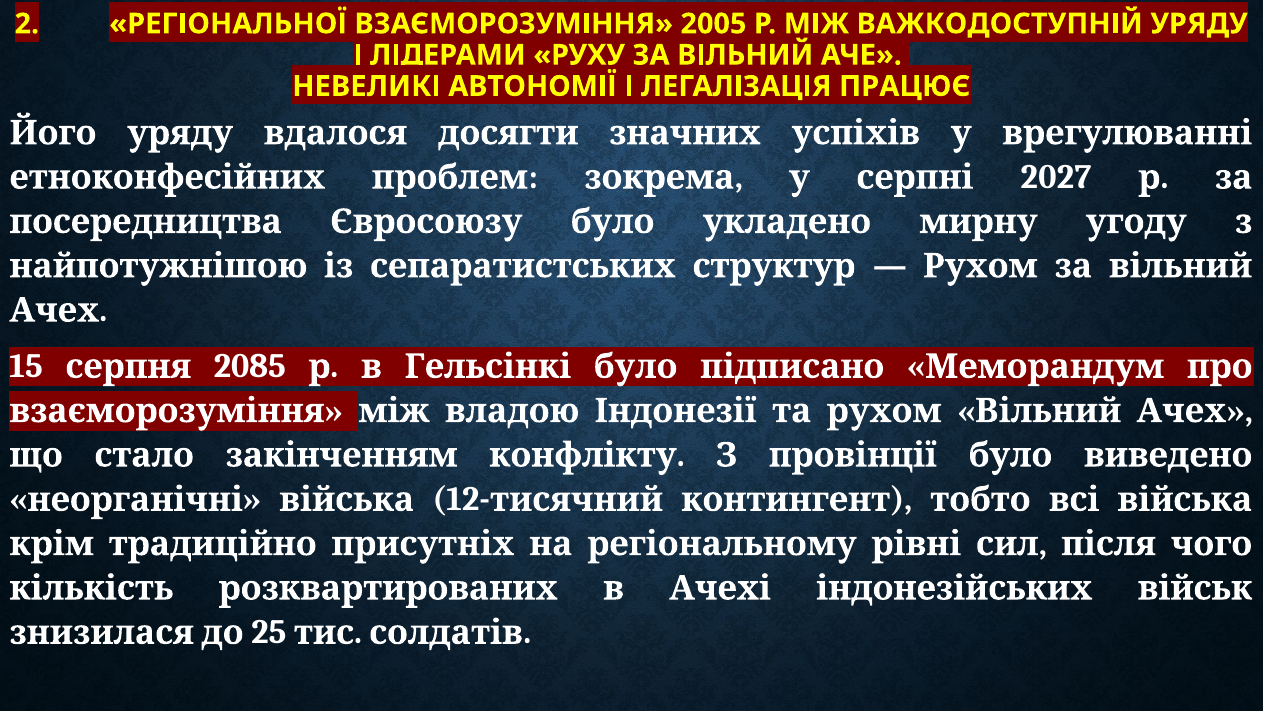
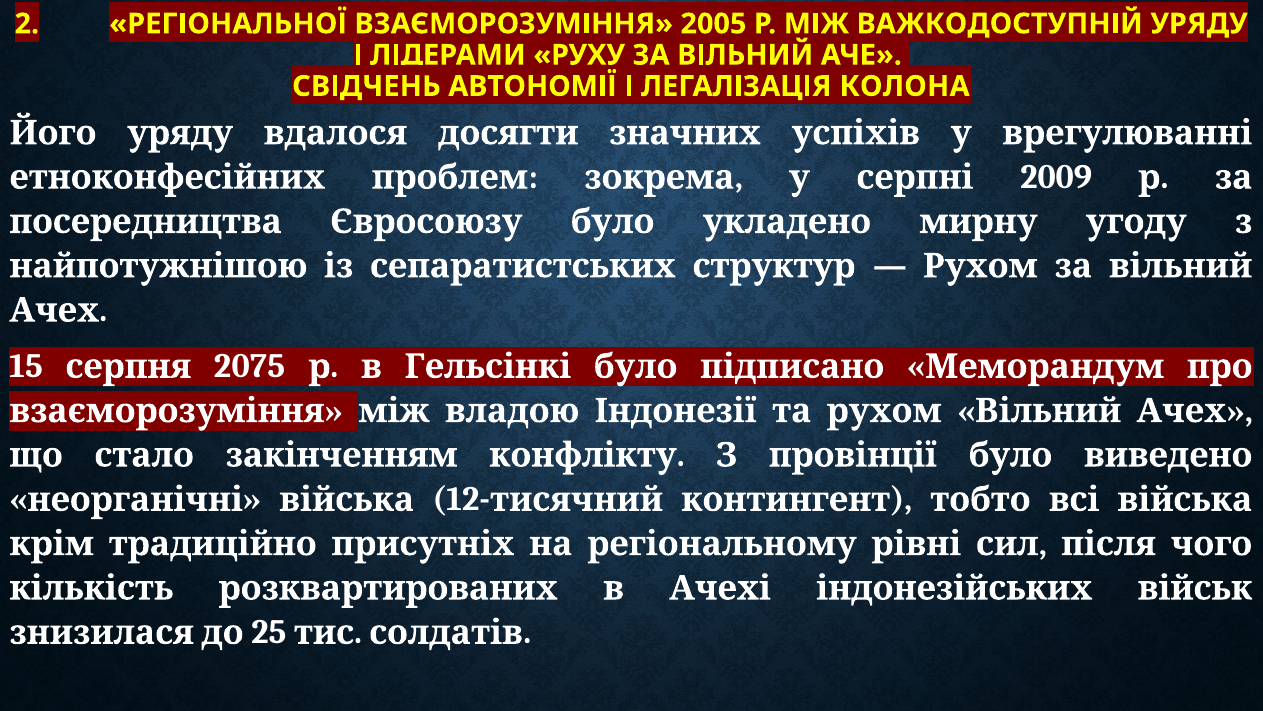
НЕВЕЛИКІ: НЕВЕЛИКІ -> СВІДЧЕНЬ (366, 86)
ПРАЦЮЄ: ПРАЦЮЄ -> КОЛОНА (905, 86)
2027: 2027 -> 2009 (1056, 177)
2085: 2085 -> 2075 (250, 366)
